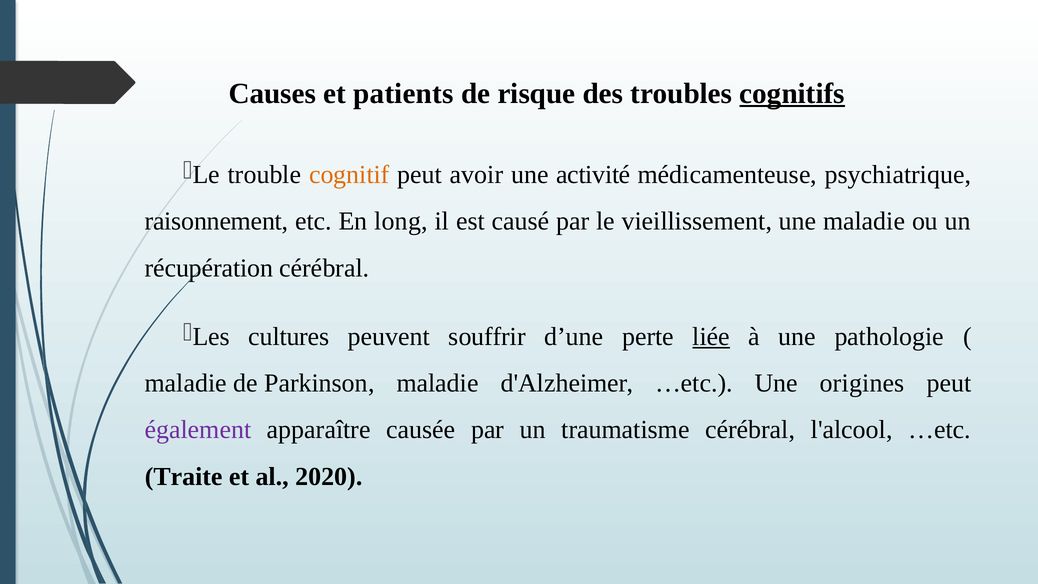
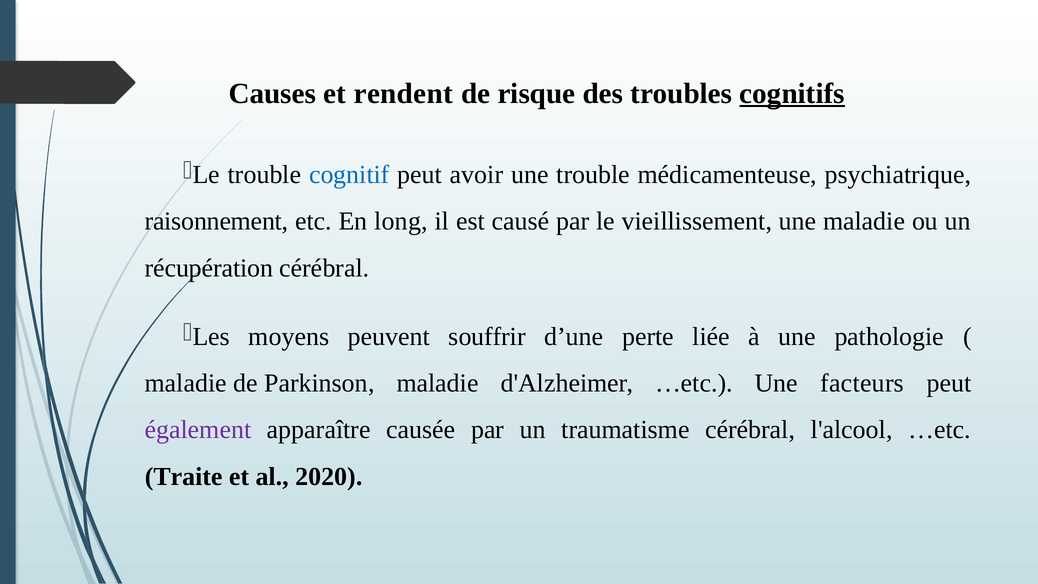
patients: patients -> rendent (403, 93)
cognitif colour: orange -> blue (349, 175)
une activité: activité -> trouble (593, 175)
cultures: cultures -> moyens (289, 336)
liée underline: present -> none (711, 336)
origines: origines -> facteurs (862, 383)
